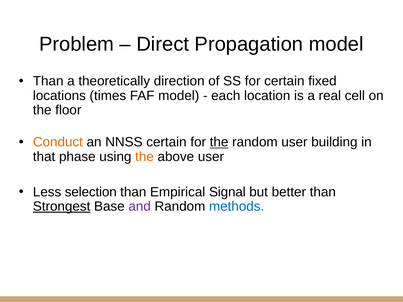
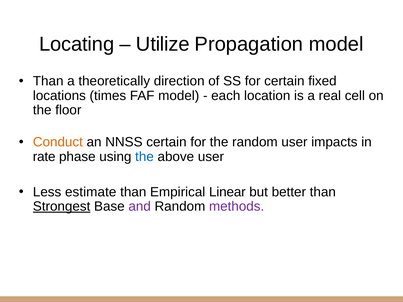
Problem: Problem -> Locating (77, 44)
Direct: Direct -> Utilize (163, 44)
the underline: present -> none (219, 142)
building: building -> impacts (334, 142)
that: that -> rate (44, 157)
the colour: orange -> blue (144, 157)
selection: selection -> estimate (91, 192)
Signal: Signal -> Linear (227, 192)
methods colour: blue -> purple (237, 207)
